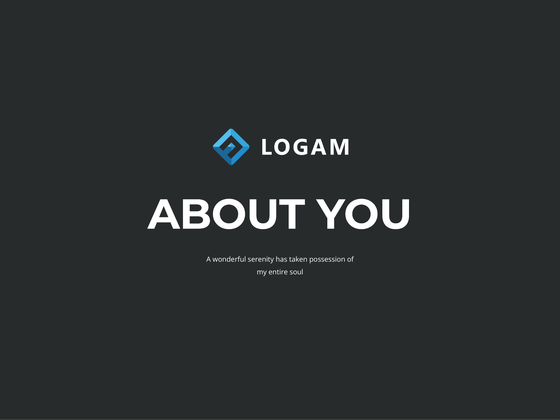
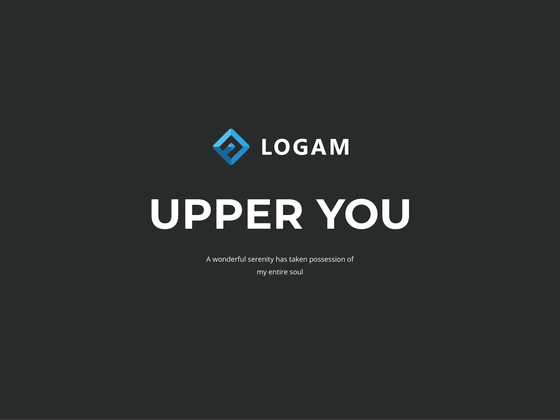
ABOUT: ABOUT -> UPPER (226, 215)
